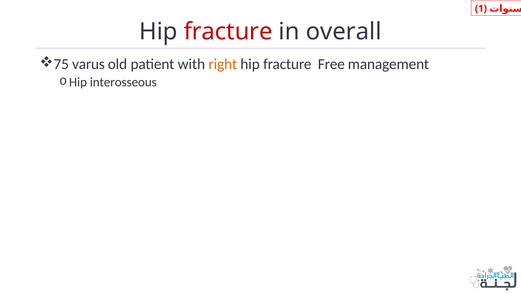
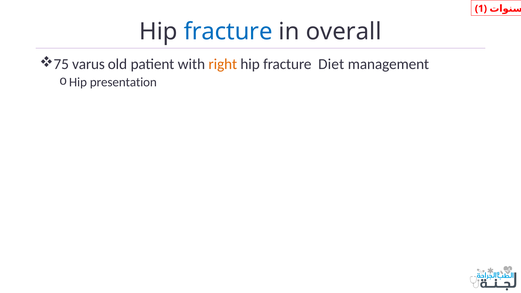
fracture colour: red -> blue (228, 32)
Free: Free -> Diet (331, 64)
interosseous: interosseous -> presentation (123, 82)
